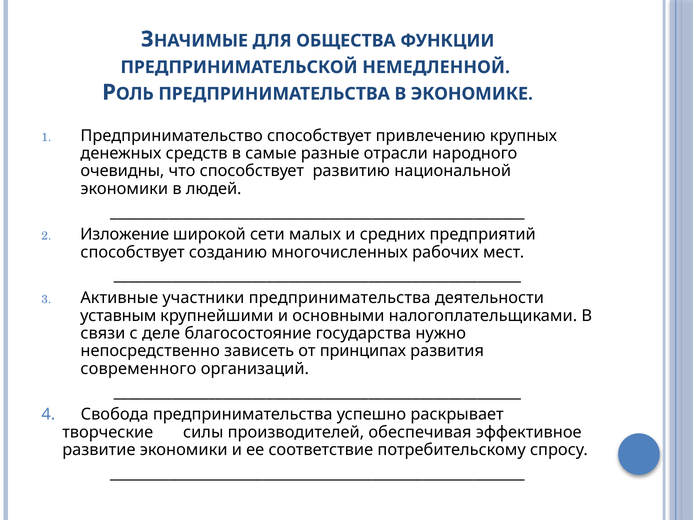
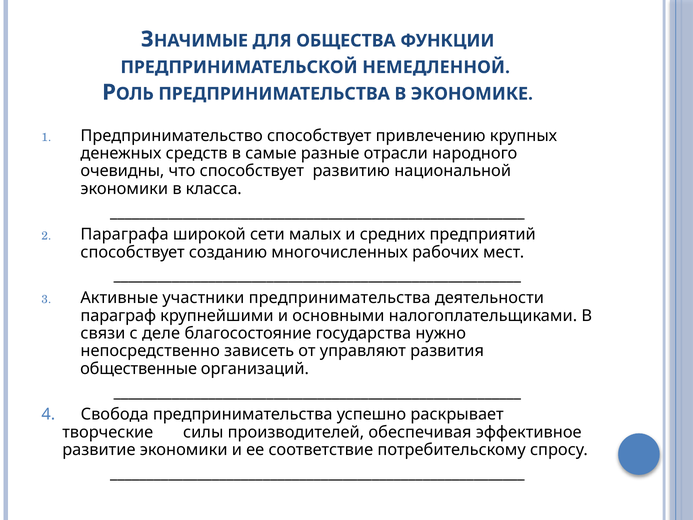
людей: людей -> класса (214, 189)
Изложение: Изложение -> Параграфа (125, 234)
уставным: уставным -> параграф (118, 316)
принципах: принципах -> управляют (363, 351)
современного: современного -> общественные (139, 369)
